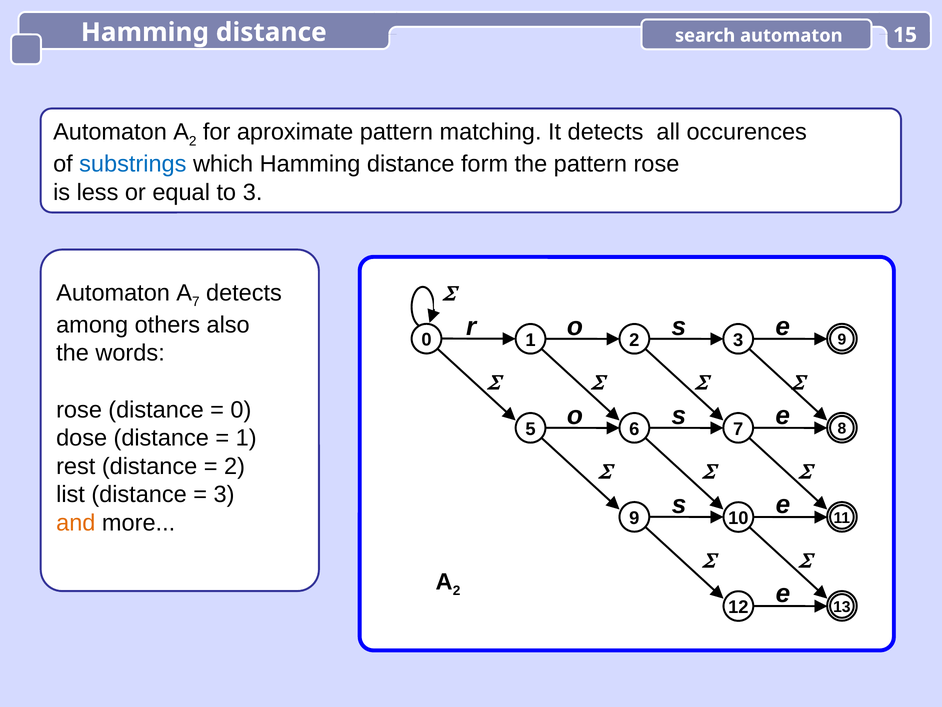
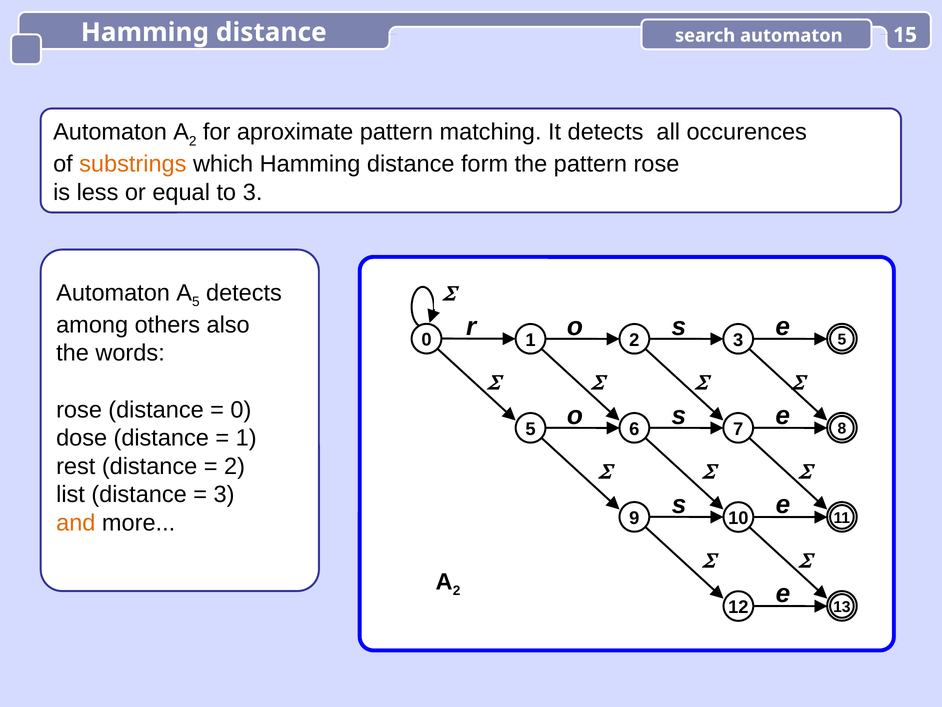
substrings colour: blue -> orange (133, 164)
7: 7 -> 5 (196, 302)
e 9: 9 -> 5 (842, 340)
